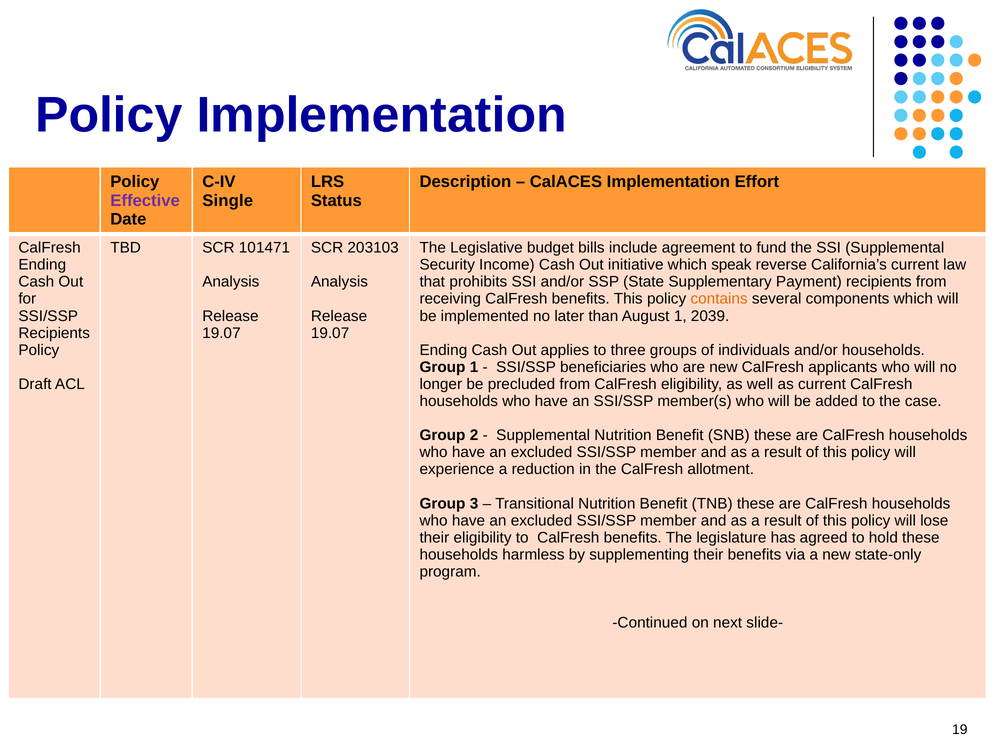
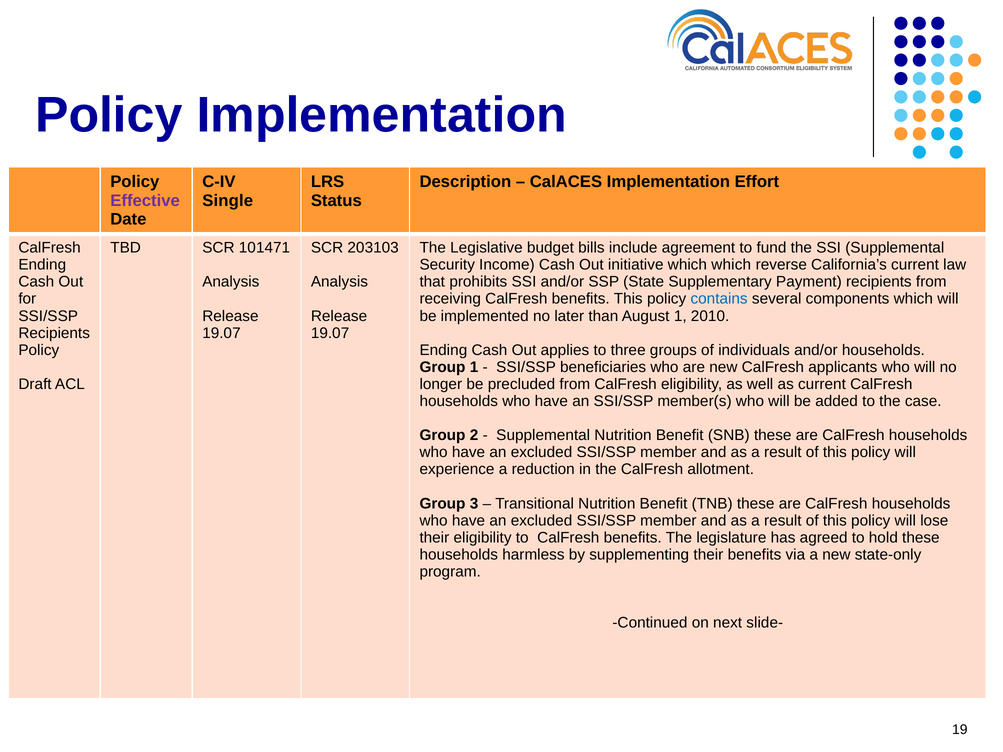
which speak: speak -> which (731, 265)
contains colour: orange -> blue (719, 299)
2039: 2039 -> 2010 (710, 316)
